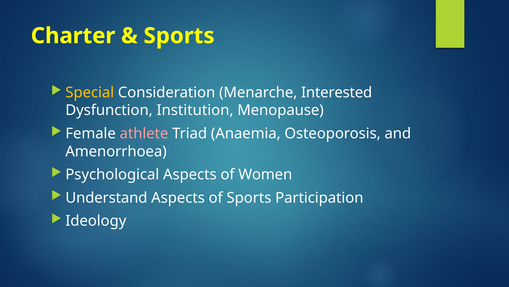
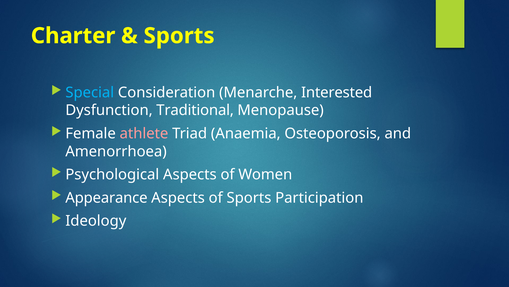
Special colour: yellow -> light blue (90, 92)
Institution: Institution -> Traditional (195, 110)
Understand: Understand -> Appearance (106, 197)
